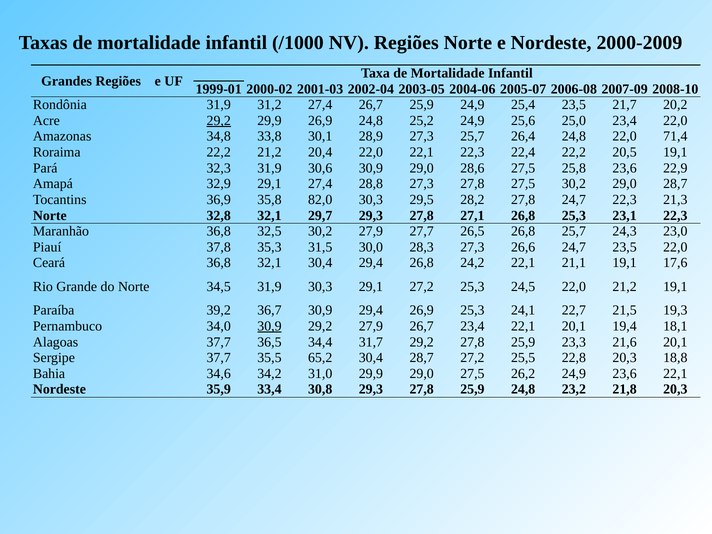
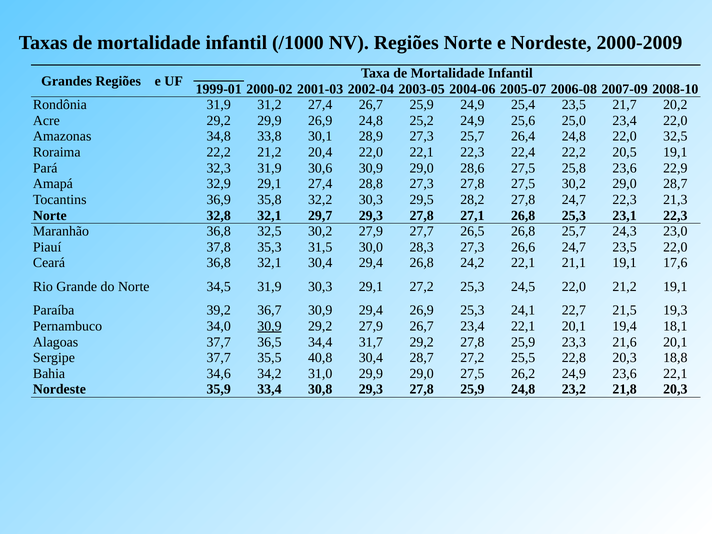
29,2 underline: present -> none (219, 121)
22,0 71,4: 71,4 -> 32,5 (675, 136)
82,0: 82,0 -> 32,2 (320, 200)
65,2: 65,2 -> 40,8 (320, 358)
